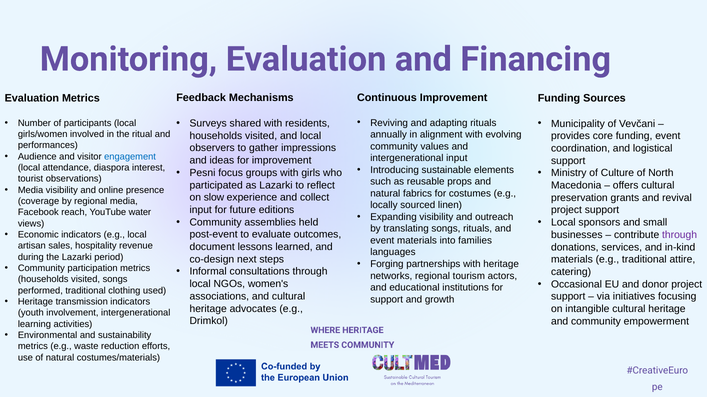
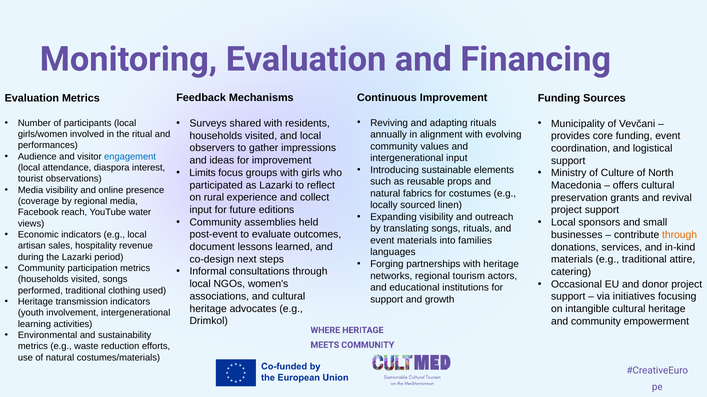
Pesni: Pesni -> Limits (203, 173)
slow: slow -> rural (214, 198)
through colour: purple -> orange (680, 235)
